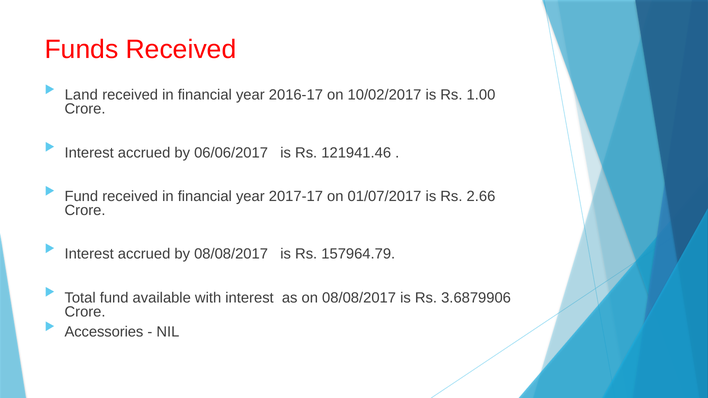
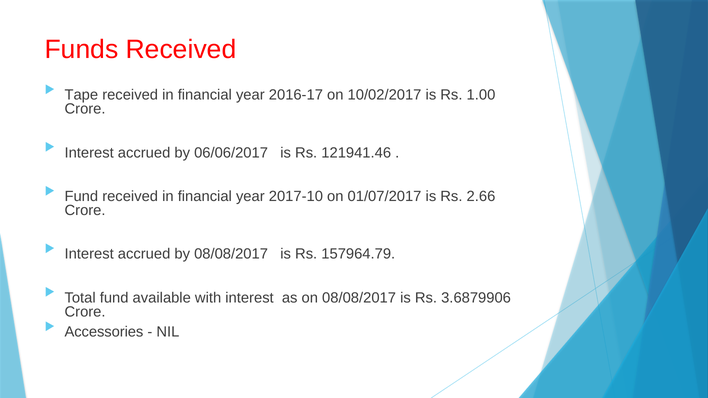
Land: Land -> Tape (81, 95)
2017-17: 2017-17 -> 2017-10 (296, 196)
